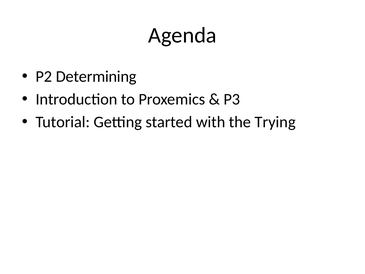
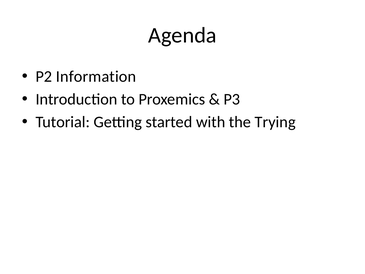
Determining: Determining -> Information (96, 77)
